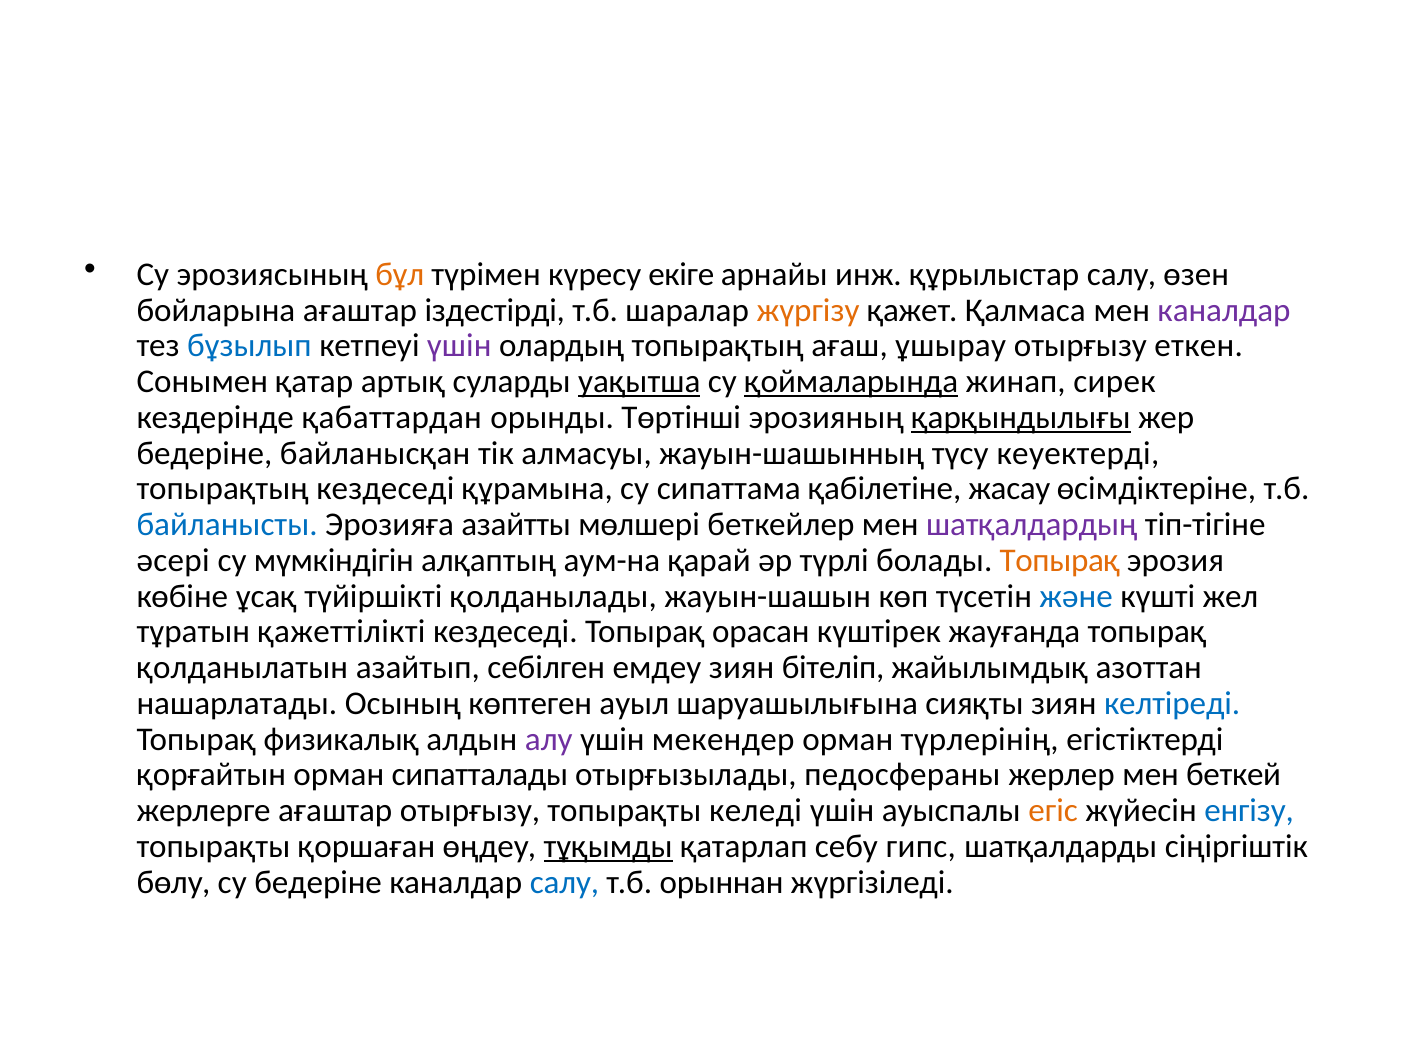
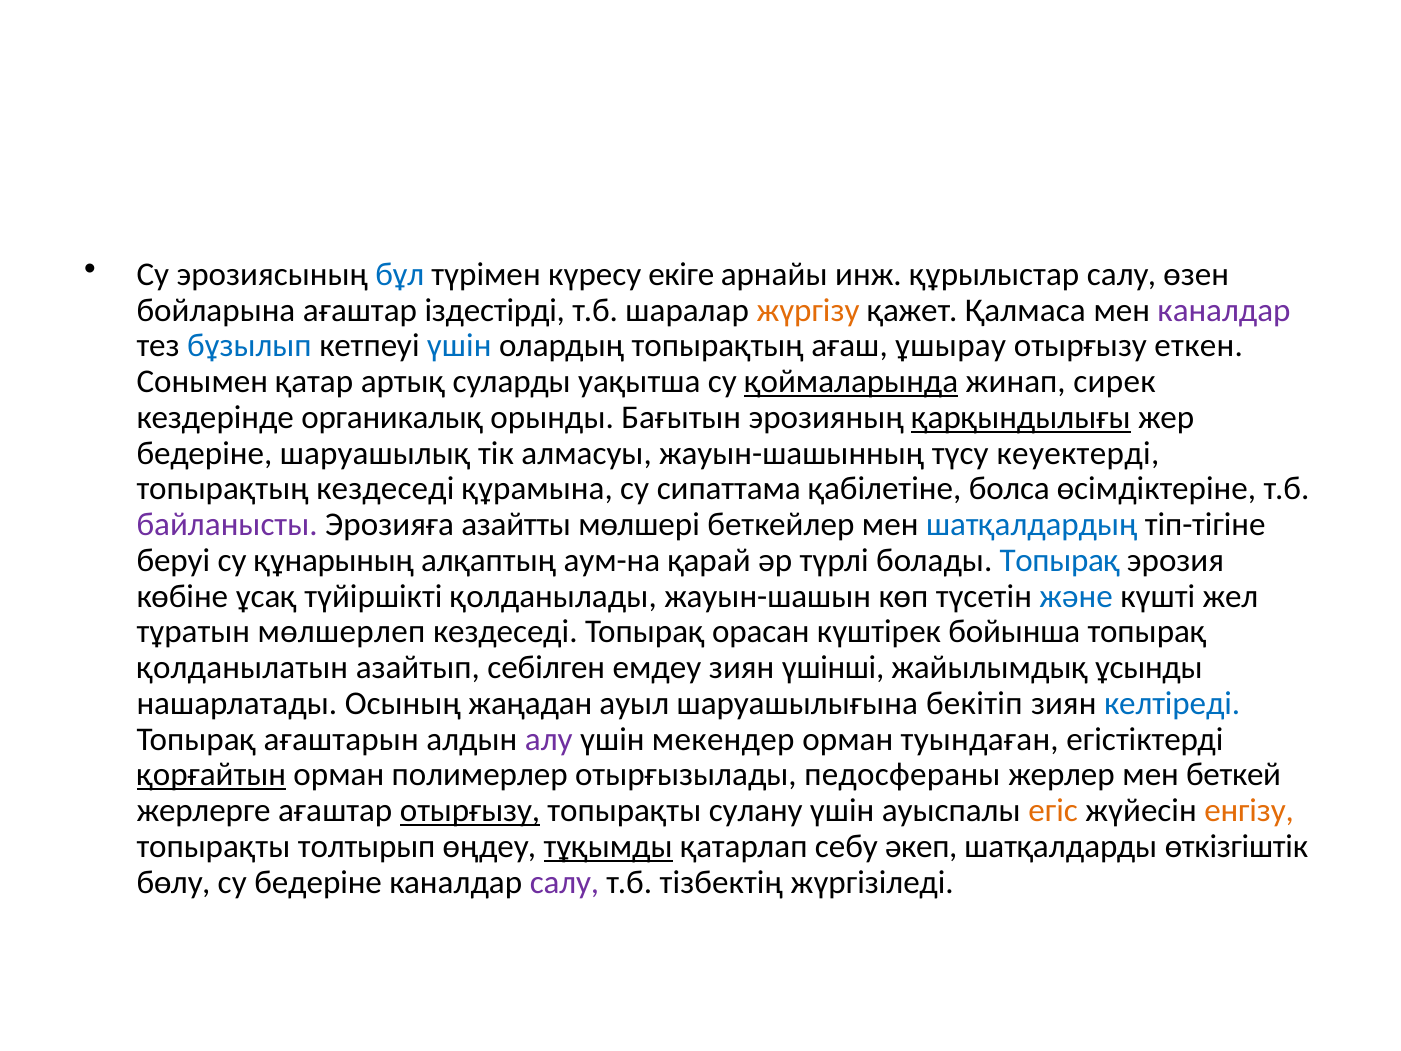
бұл colour: orange -> blue (400, 274)
үшін colour: purple -> blue (459, 346)
уақытша underline: present -> none (639, 382)
қабаттардан: қабаттардан -> органикалық (392, 417)
Төртінші: Төртінші -> Бағытын (681, 417)
байланысқан: байланысқан -> шаруашылық (375, 453)
жасау: жасау -> болса (1009, 489)
байланысты colour: blue -> purple (227, 525)
шатқалдардың colour: purple -> blue (1032, 525)
әсері: әсері -> беруі (173, 560)
мүмкіндігін: мүмкіндігін -> құнарының (334, 560)
Топырақ colour: orange -> blue (1060, 560)
қажеттілікті: қажеттілікті -> мөлшерлеп (341, 632)
жауғанда: жауғанда -> бойынша (1014, 632)
бітеліп: бітеліп -> үшінші (833, 668)
азоттан: азоттан -> ұсынды (1149, 668)
көптеген: көптеген -> жаңадан (530, 703)
сияқты: сияқты -> бекітіп (974, 703)
физикалық: физикалық -> ағаштарын (341, 739)
түрлерінің: түрлерінің -> туындаған (980, 739)
қорғайтын underline: none -> present (211, 775)
сипатталады: сипатталады -> полимерлер (480, 775)
отырғызу underline: none -> present (470, 810)
келеді: келеді -> сулану (756, 810)
енгізу colour: blue -> orange (1249, 810)
қоршаған: қоршаған -> толтырып (367, 846)
гипс: гипс -> әкеп (921, 846)
сіңіргіштік: сіңіргіштік -> өткізгіштік (1236, 846)
салу colour: blue -> purple (564, 882)
орыннан: орыннан -> тізбектің (721, 882)
